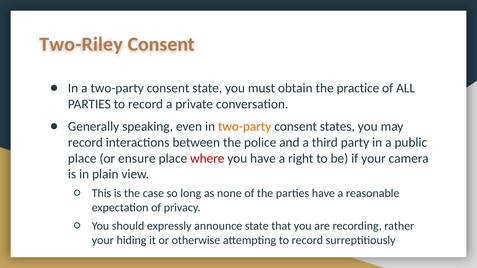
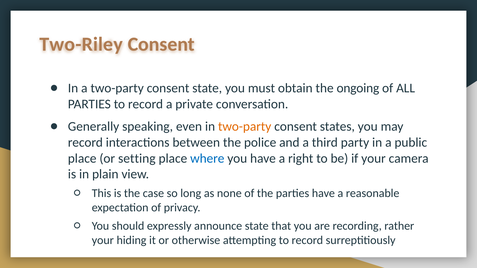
practice: practice -> ongoing (358, 88)
ensure: ensure -> setting (137, 159)
where colour: red -> blue (207, 159)
